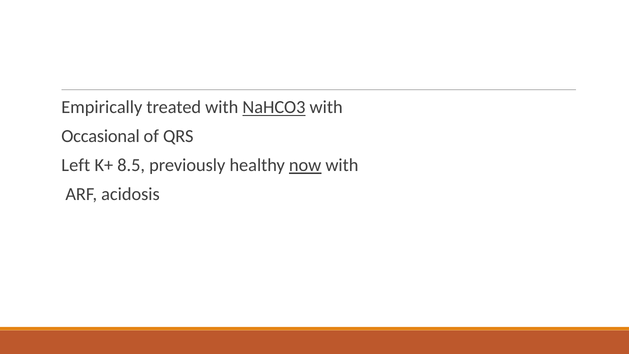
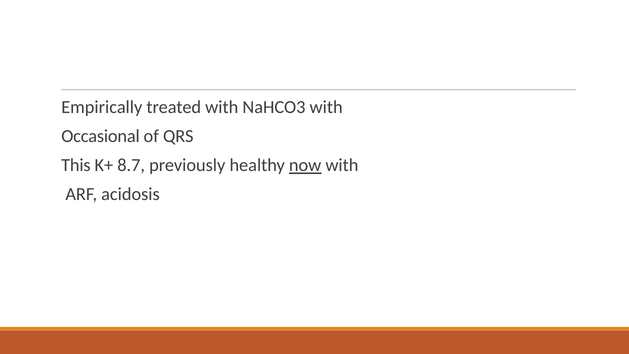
NaHCO3 underline: present -> none (274, 107)
Left: Left -> This (76, 165)
8.5: 8.5 -> 8.7 (131, 165)
